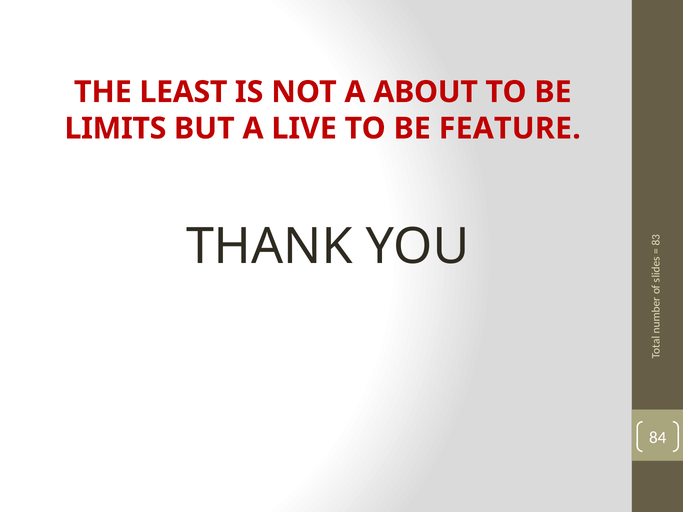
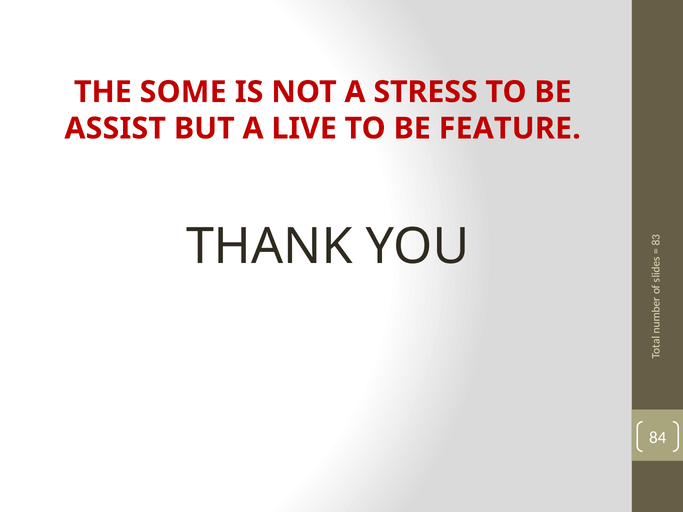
LEAST: LEAST -> SOME (183, 92)
ABOUT: ABOUT -> STRESS (426, 92)
LIMITS: LIMITS -> ASSIST (115, 128)
